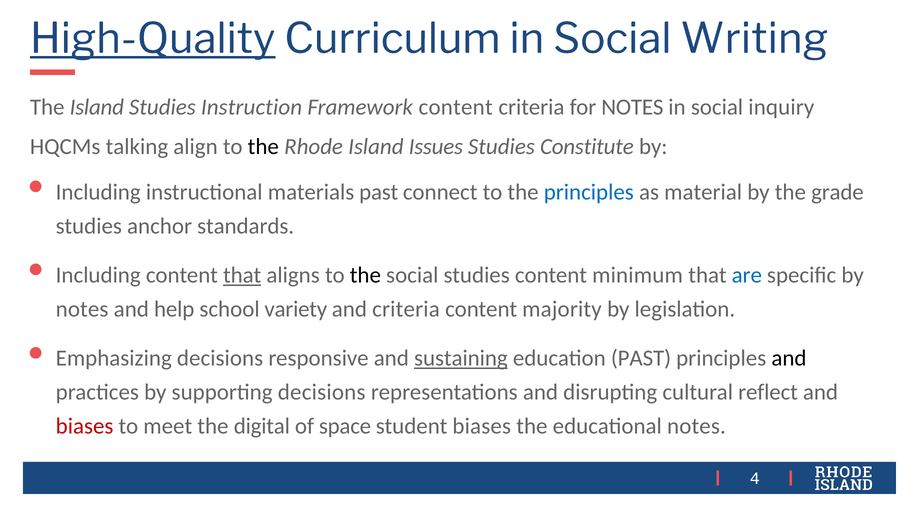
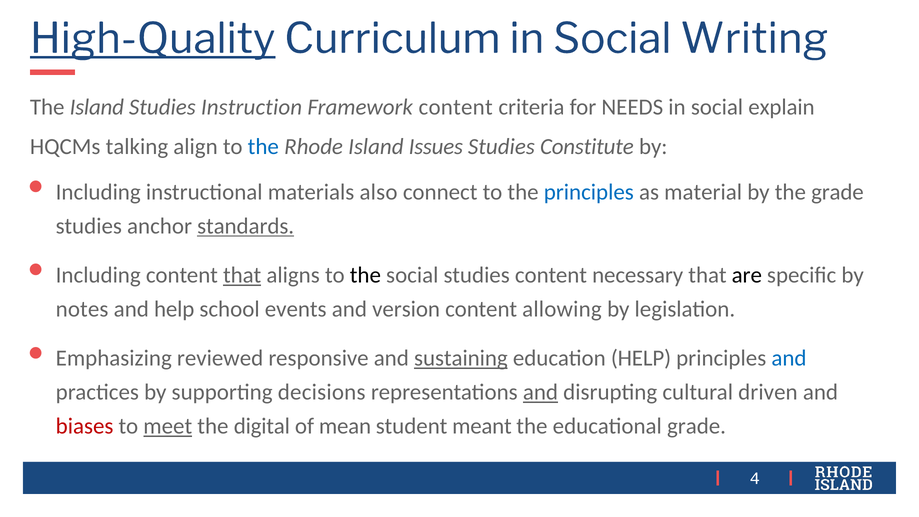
for NOTES: NOTES -> NEEDS (632, 107)
inquiry: inquiry -> explain (782, 107)
the colour: black -> blue (263, 147)
materials past: past -> also (379, 192)
standards underline: none -> present (246, 226)
minimum: minimum -> necessary (638, 275)
are colour: blue -> black (747, 275)
variety: variety -> events (296, 309)
and criteria: criteria -> version (406, 309)
majority: majority -> allowing (562, 309)
Emphasizing decisions: decisions -> reviewed (220, 358)
education PAST: PAST -> HELP (641, 358)
and colour: black -> blue (789, 358)
and underline: none -> present (540, 392)
reflect: reflect -> driven (768, 392)
meet underline: none -> present (168, 426)
space: space -> mean (345, 426)
student biases: biases -> meant (482, 426)
educational notes: notes -> grade (697, 426)
